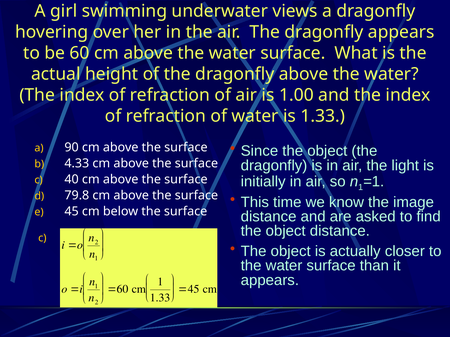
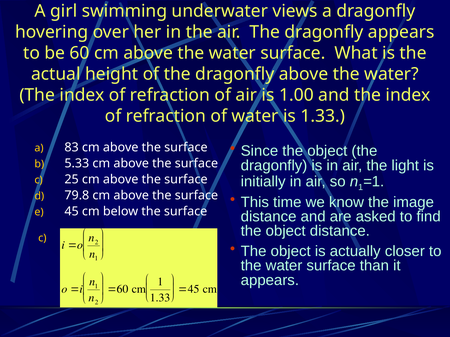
90: 90 -> 83 (72, 148)
4.33: 4.33 -> 5.33 (77, 164)
40: 40 -> 25 (72, 180)
